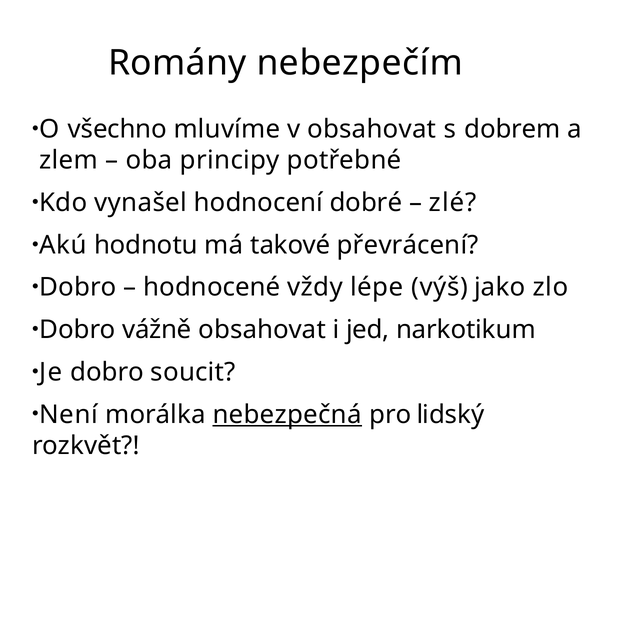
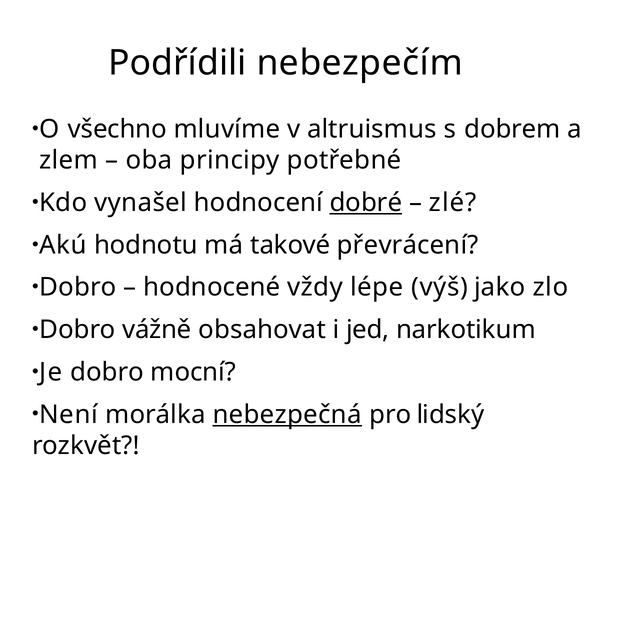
Romány: Romány -> Podřídili (177, 63)
v obsahovat: obsahovat -> altruismus (372, 129)
dobré underline: none -> present (366, 203)
soucit: soucit -> mocní (193, 372)
